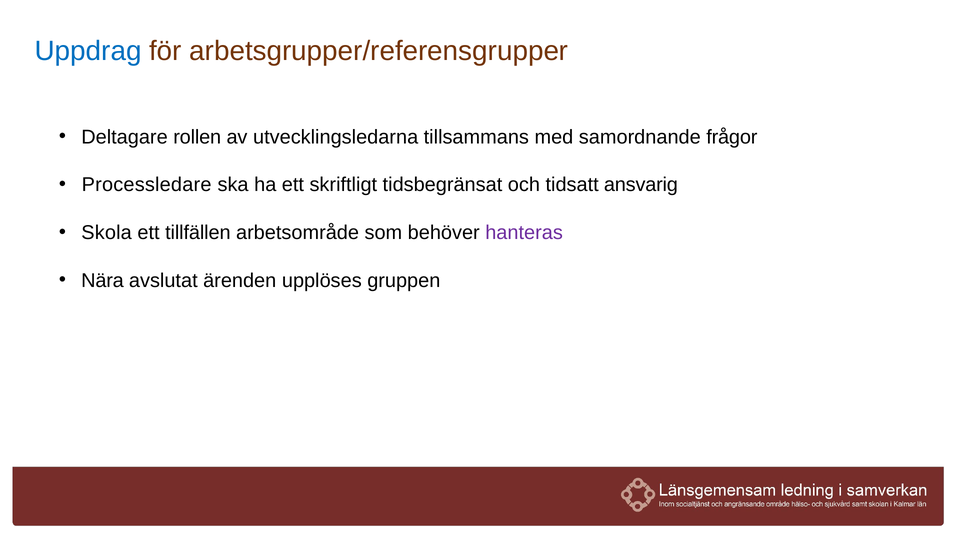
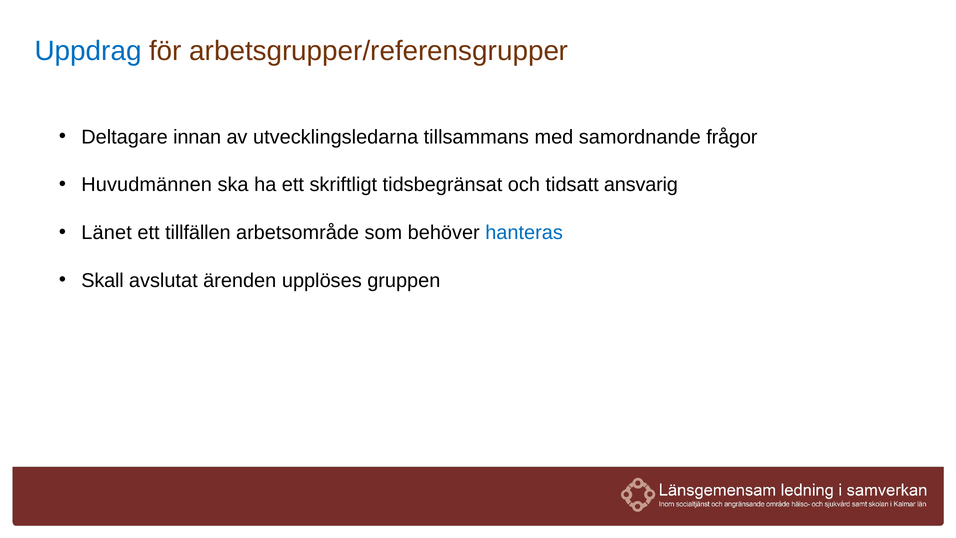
rollen: rollen -> innan (197, 137)
Processledare: Processledare -> Huvudmännen (147, 185)
Skola: Skola -> Länet (107, 233)
hanteras colour: purple -> blue (524, 233)
Nära: Nära -> Skall (102, 280)
